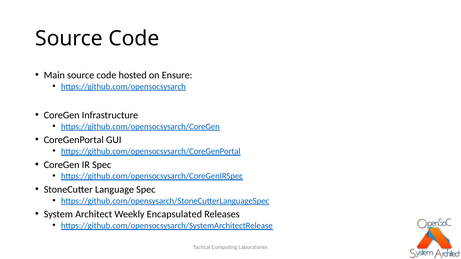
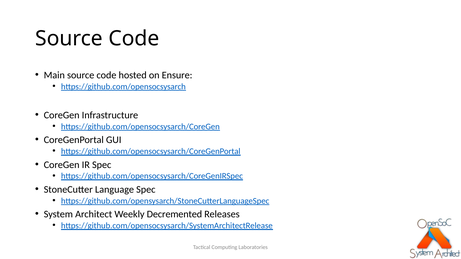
Encapsulated: Encapsulated -> Decremented (174, 215)
